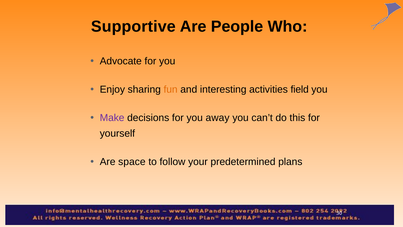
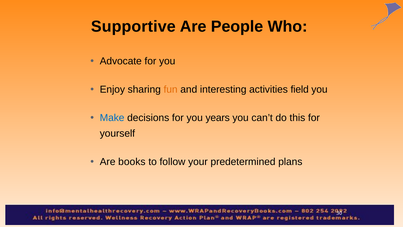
Make colour: purple -> blue (112, 118)
away: away -> years (218, 118)
space: space -> books (132, 162)
